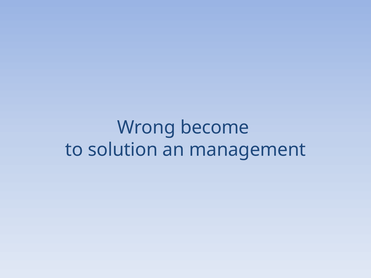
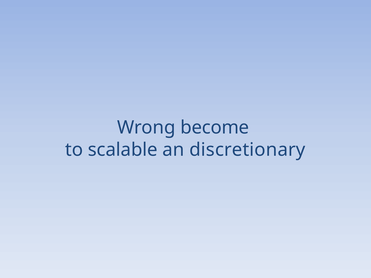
solution: solution -> scalable (123, 150)
management: management -> discretionary (247, 150)
